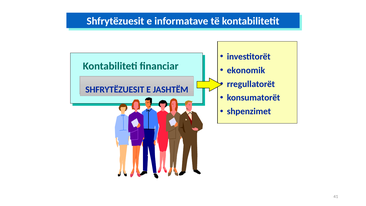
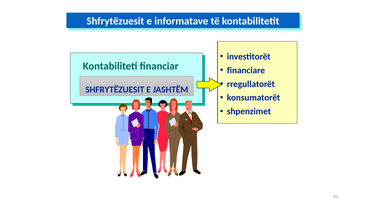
ekonomik: ekonomik -> financiare (246, 70)
